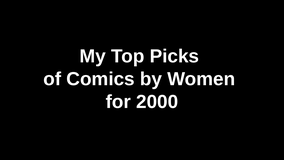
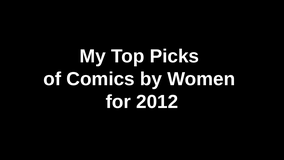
2000: 2000 -> 2012 (157, 102)
